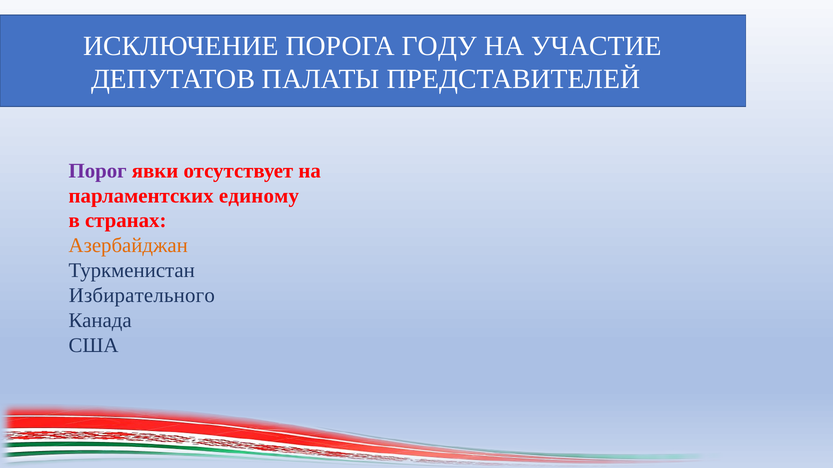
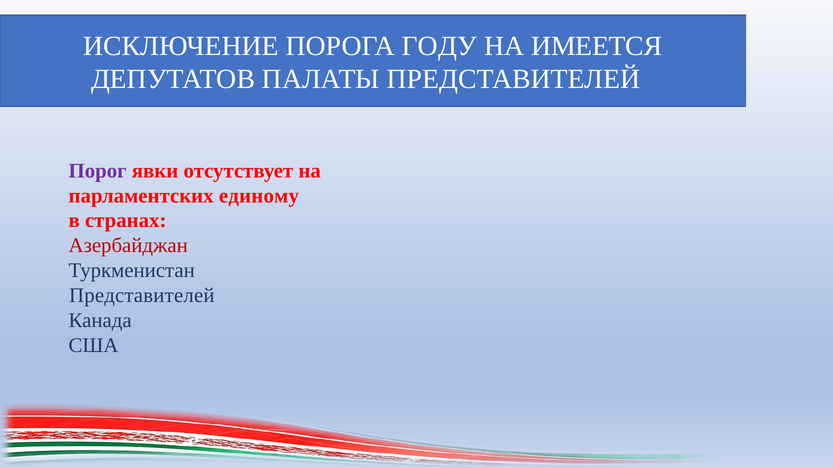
УЧАСТИЕ: УЧАСТИЕ -> ИМЕЕТСЯ (597, 46)
Азербайджан colour: orange -> red (128, 246)
Избирательного: Избирательного -> Представителей (142, 296)
